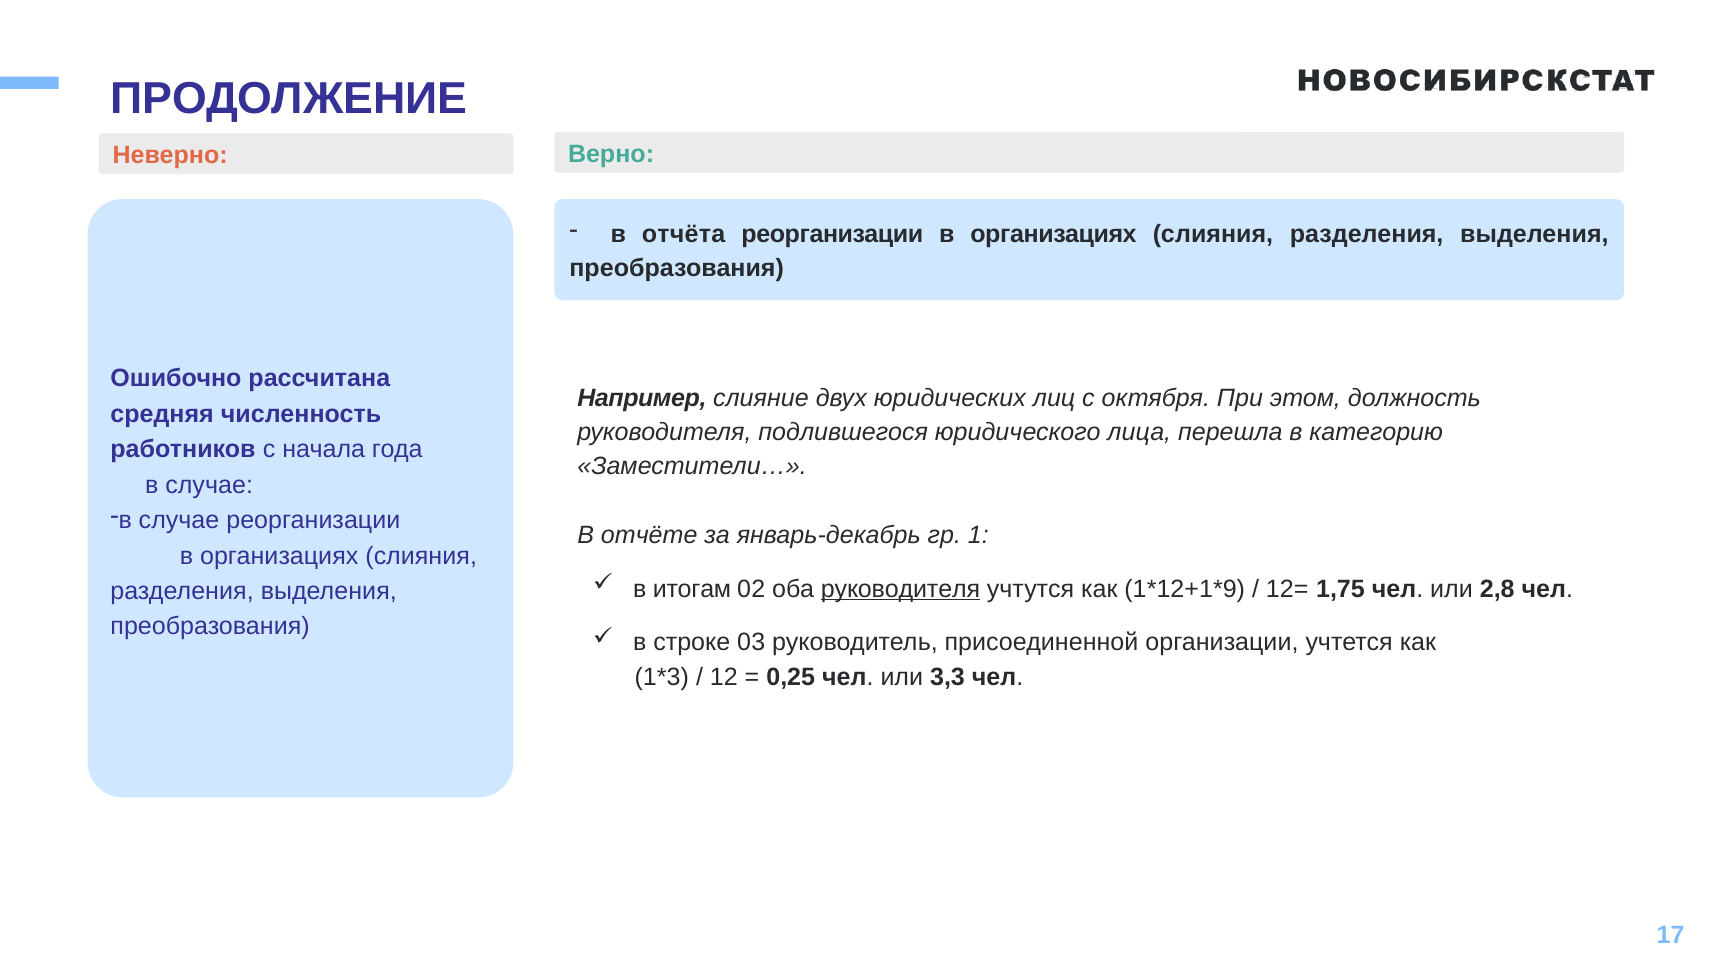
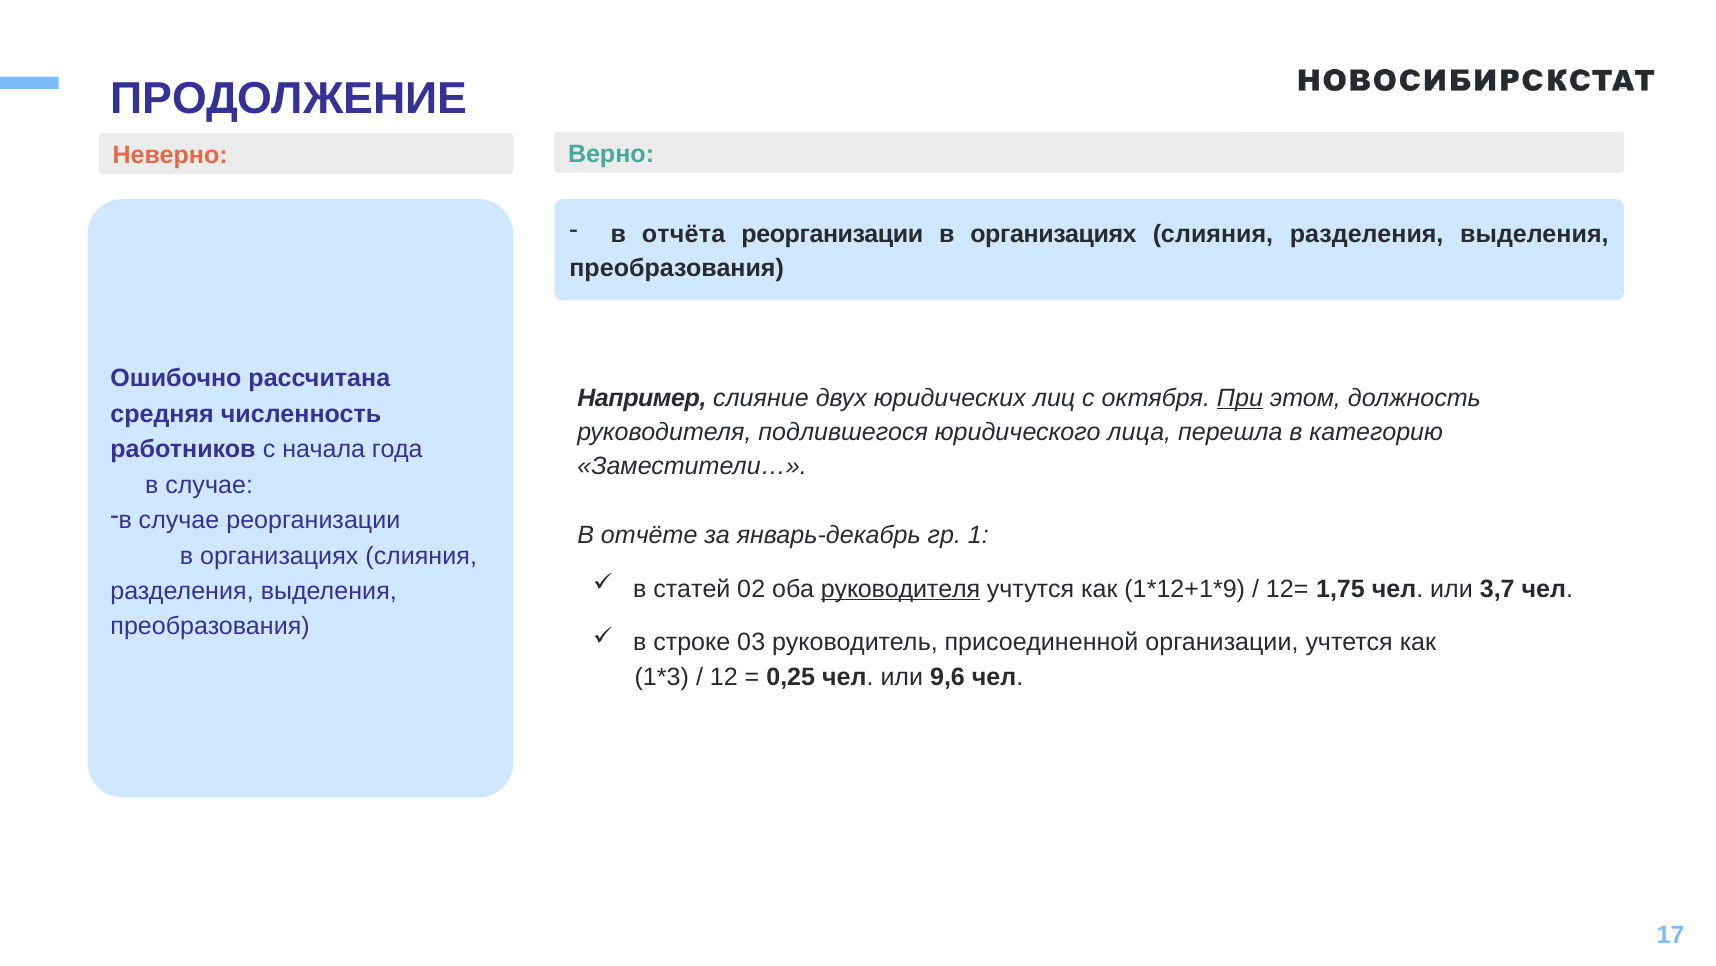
При underline: none -> present (1240, 398)
итогам: итогам -> статей (692, 589)
2,8: 2,8 -> 3,7 (1497, 589)
3,3: 3,3 -> 9,6 (947, 677)
